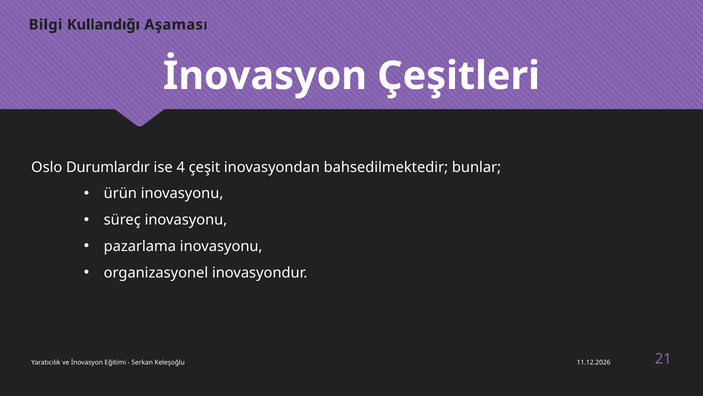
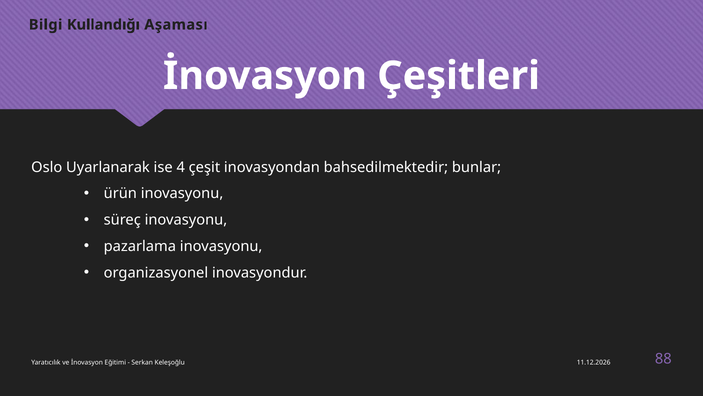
Durumlardır: Durumlardır -> Uyarlanarak (108, 167)
21: 21 -> 88 (663, 359)
